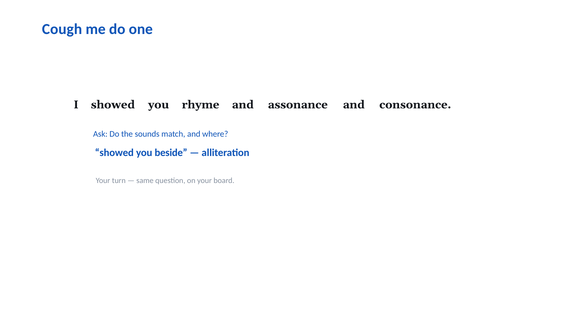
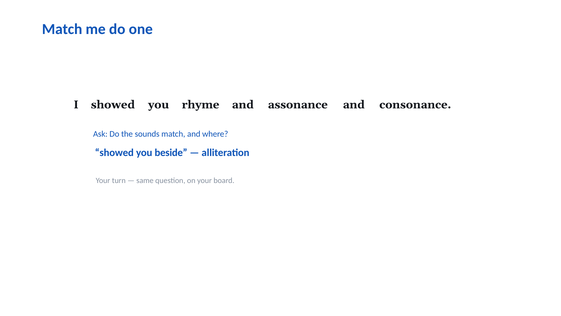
Cough: Cough -> Match (62, 29)
